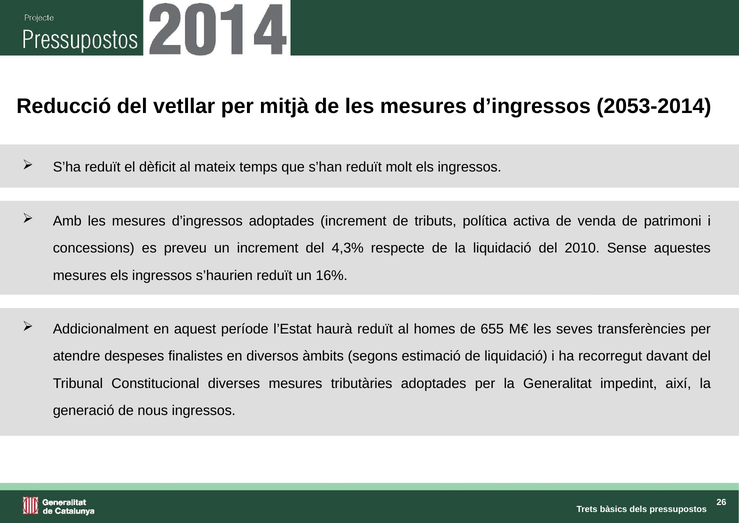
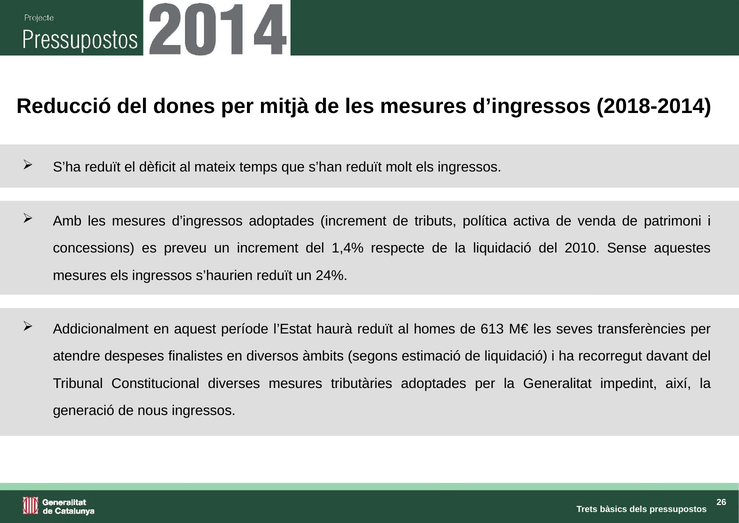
vetllar: vetllar -> dones (184, 106)
2053-2014: 2053-2014 -> 2018-2014 (654, 106)
4,3%: 4,3% -> 1,4% (348, 248)
16%: 16% -> 24% (332, 275)
655: 655 -> 613 (492, 329)
